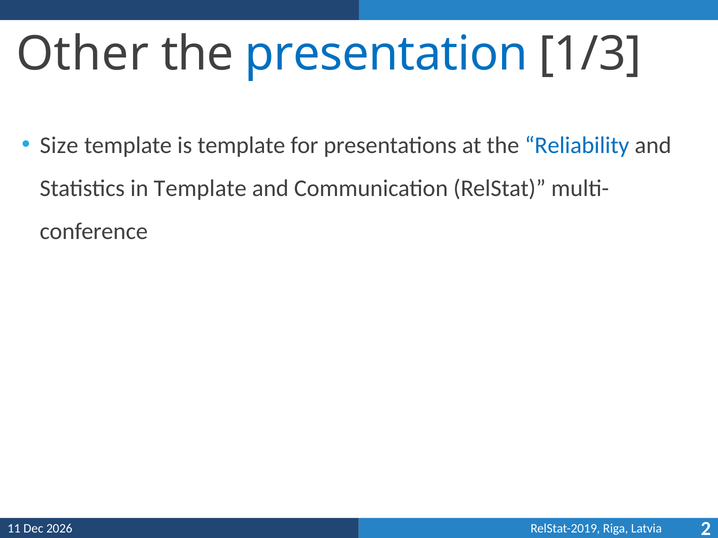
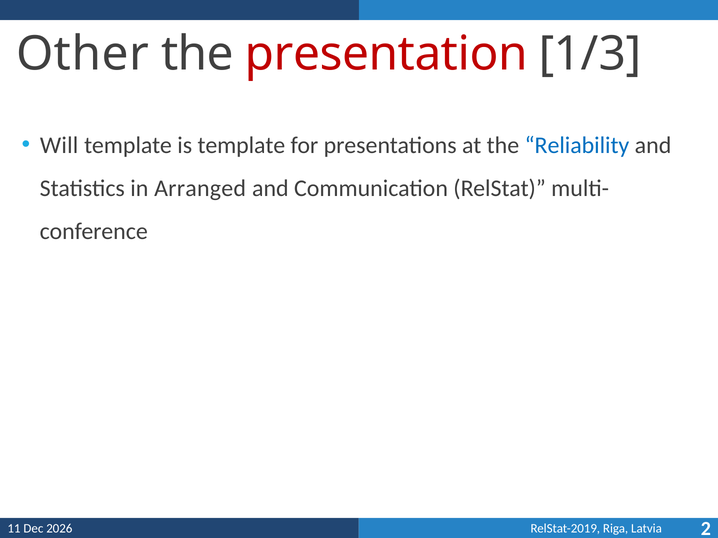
presentation colour: blue -> red (386, 54)
Size: Size -> Will (59, 145)
in Template: Template -> Arranged (200, 188)
